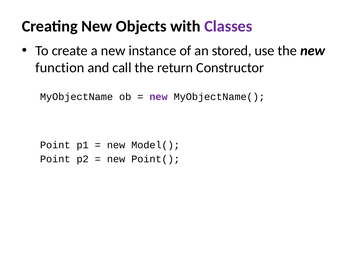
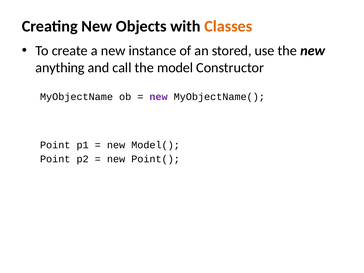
Classes colour: purple -> orange (228, 26)
function: function -> anything (60, 68)
return: return -> model (175, 68)
